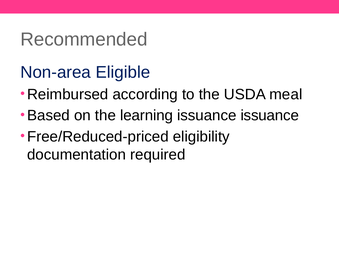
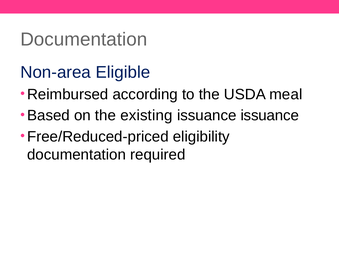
Recommended: Recommended -> Documentation (84, 39)
learning: learning -> existing (146, 116)
